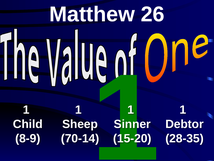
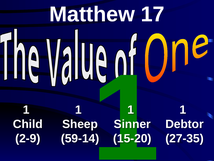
26: 26 -> 17 (153, 14)
8-9: 8-9 -> 2-9 (28, 138)
70-14: 70-14 -> 59-14 (80, 138)
28-35: 28-35 -> 27-35 (185, 138)
